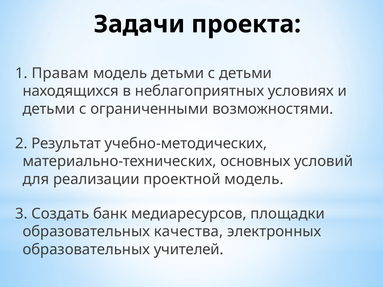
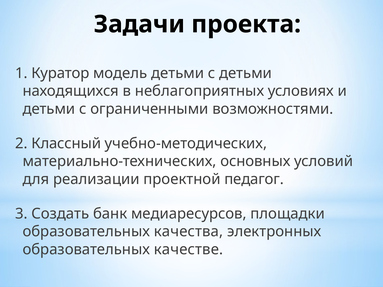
Правам: Правам -> Куратор (60, 73)
Результат: Результат -> Классный (66, 144)
проектной модель: модель -> педагог (254, 179)
учителей: учителей -> качестве (188, 250)
